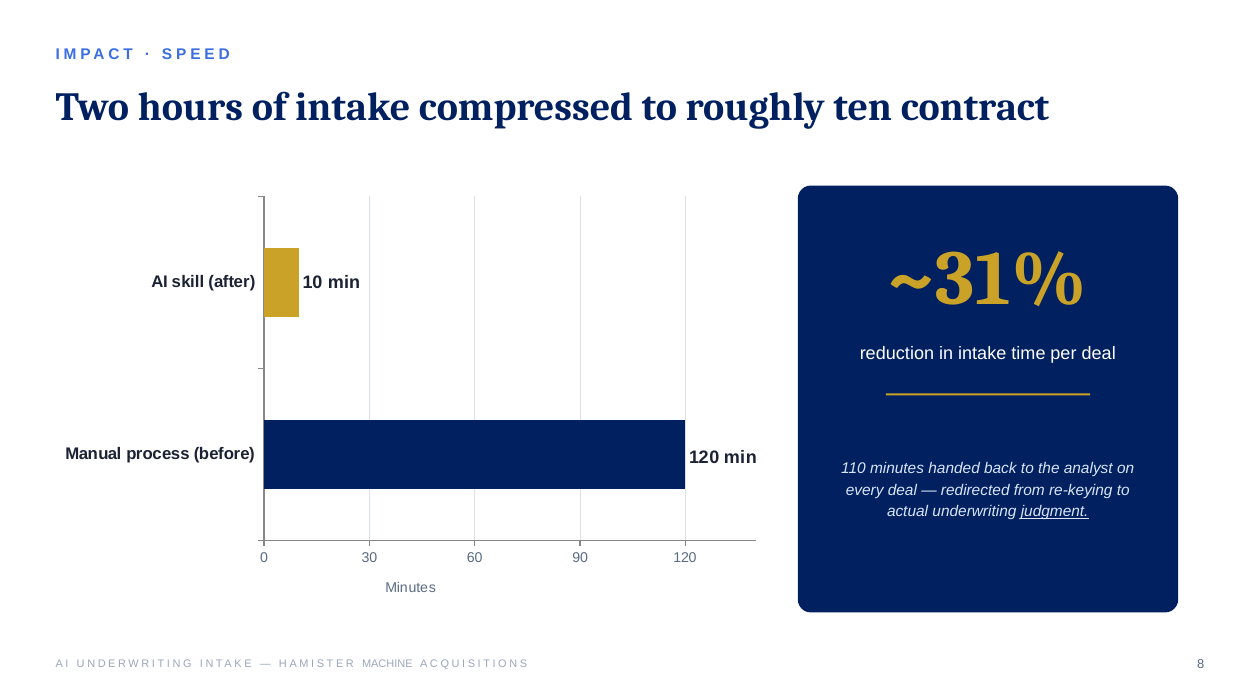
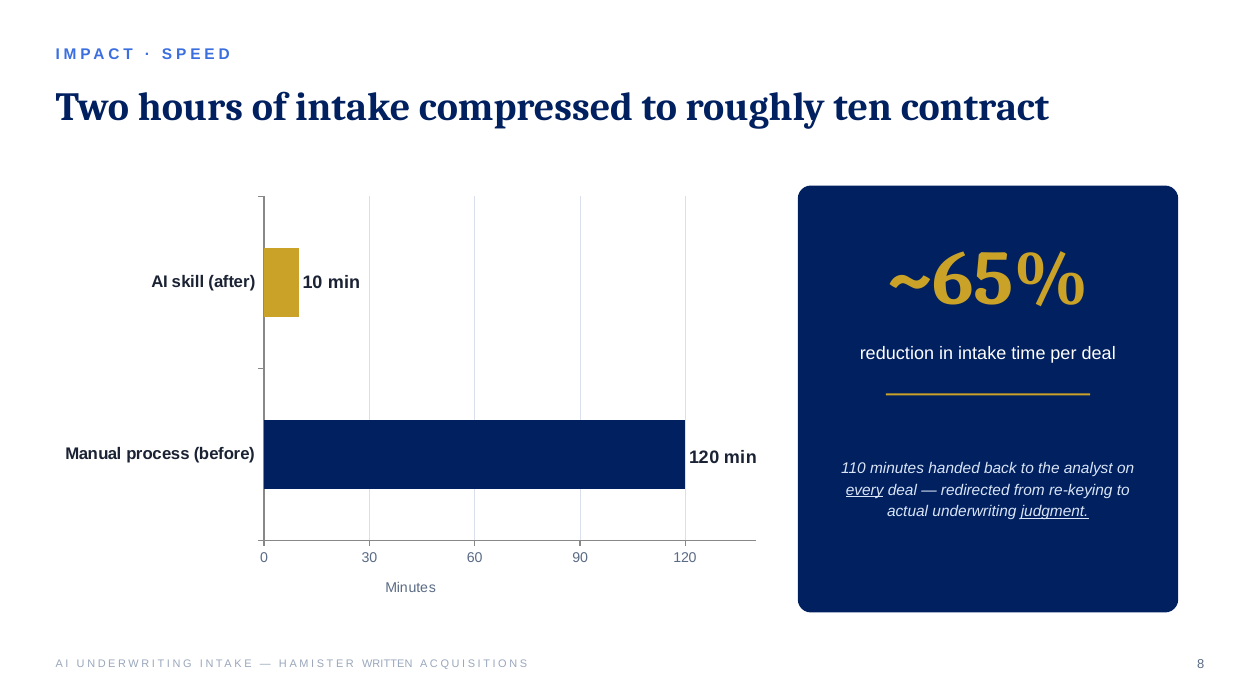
~31%: ~31% -> ~65% (988, 279)
every underline: none -> present (865, 490)
MACHINE: MACHINE -> WRITTEN (387, 664)
